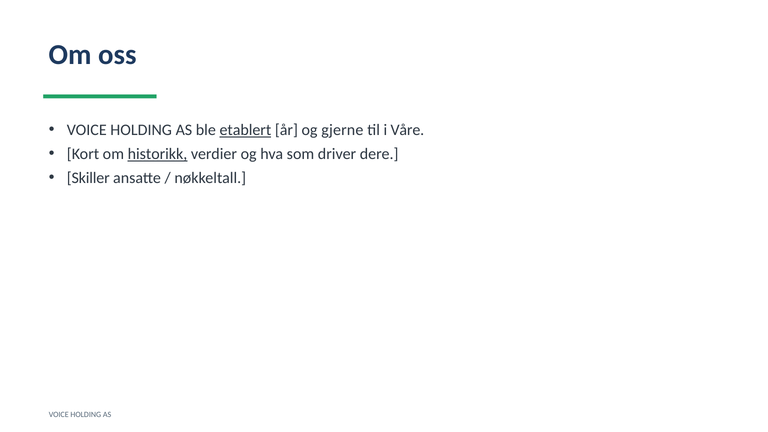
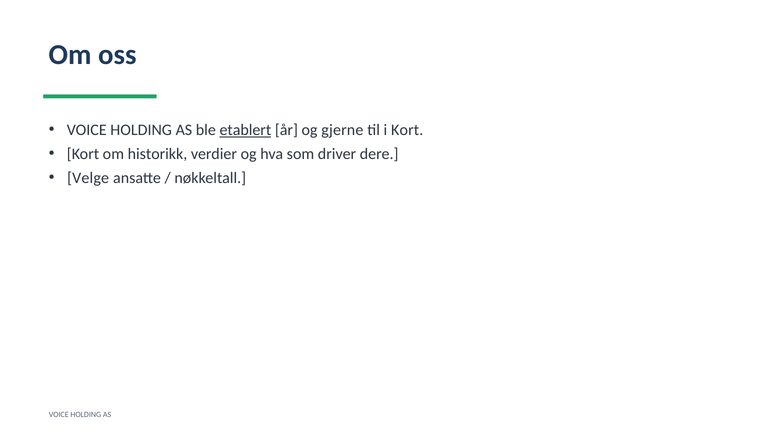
i Våre: Våre -> Kort (407, 130)
historikk underline: present -> none (158, 154)
Skiller: Skiller -> Velge (88, 178)
